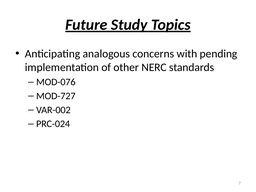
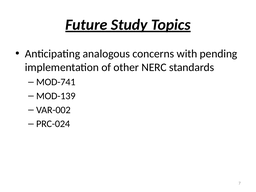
MOD-076: MOD-076 -> MOD-741 (56, 82)
MOD-727: MOD-727 -> MOD-139 (56, 96)
